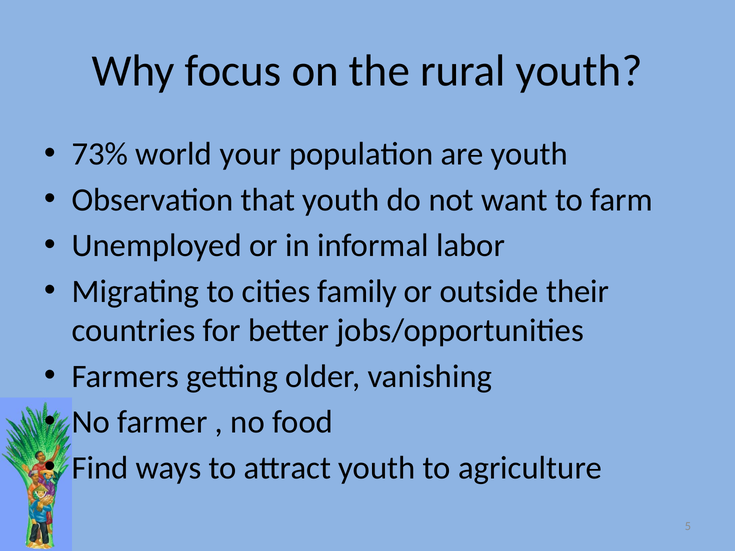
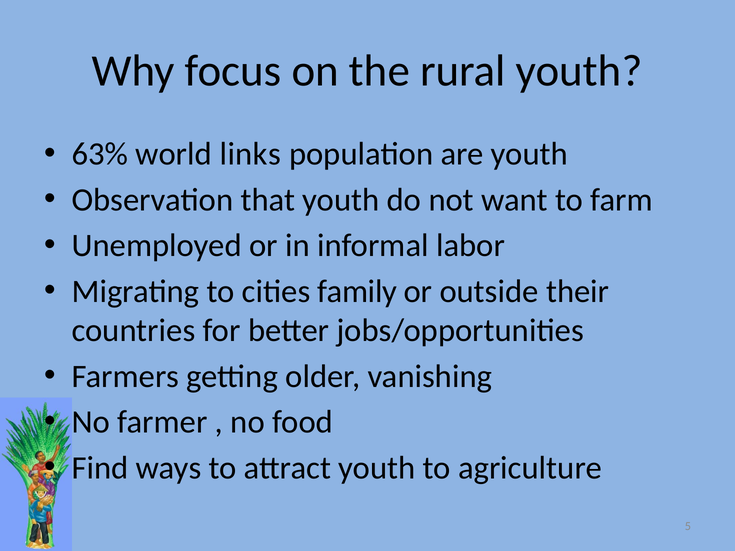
73%: 73% -> 63% (100, 154)
your: your -> links (250, 154)
